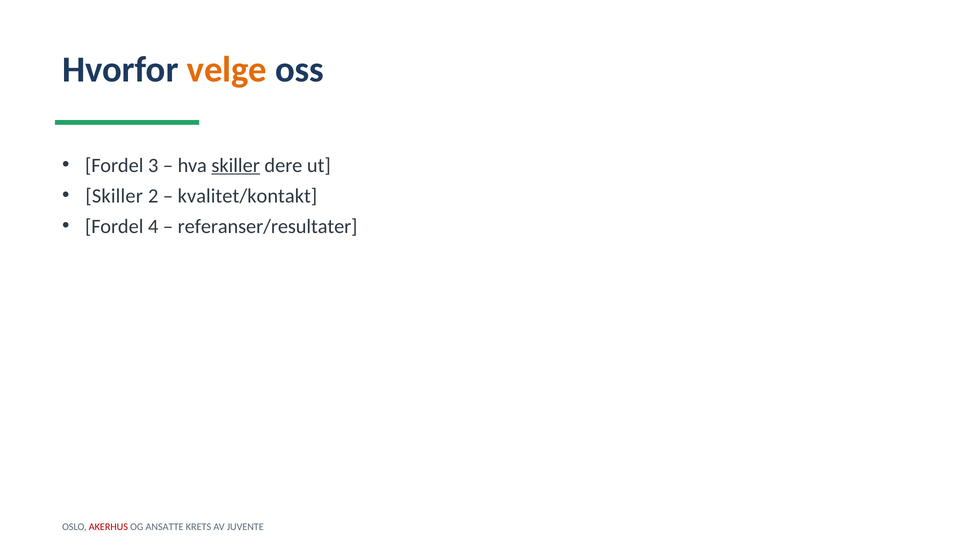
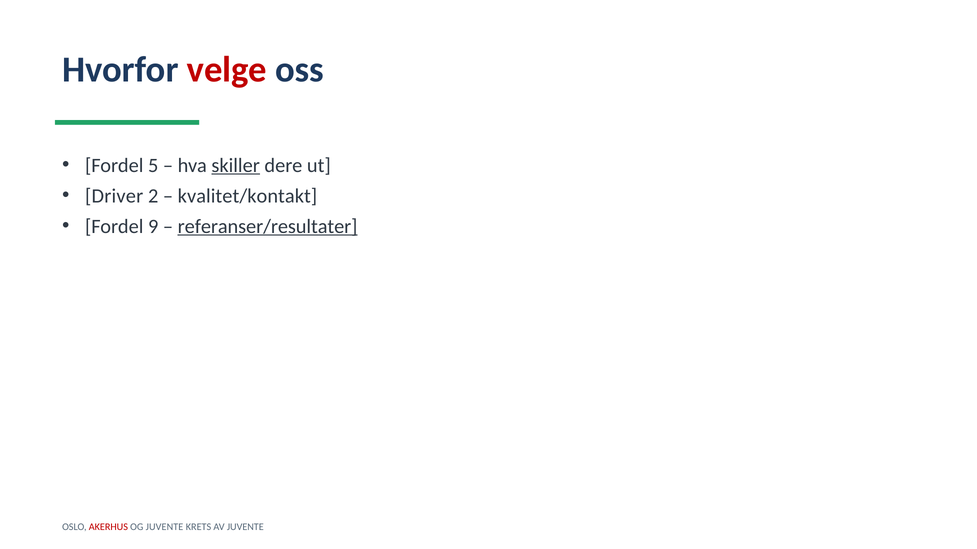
velge colour: orange -> red (227, 70)
3: 3 -> 5 (153, 165)
Skiller: Skiller -> Driver (114, 196)
4: 4 -> 9 (153, 227)
referanser/resultater underline: none -> present (268, 227)
OG ANSATTE: ANSATTE -> JUVENTE (165, 527)
